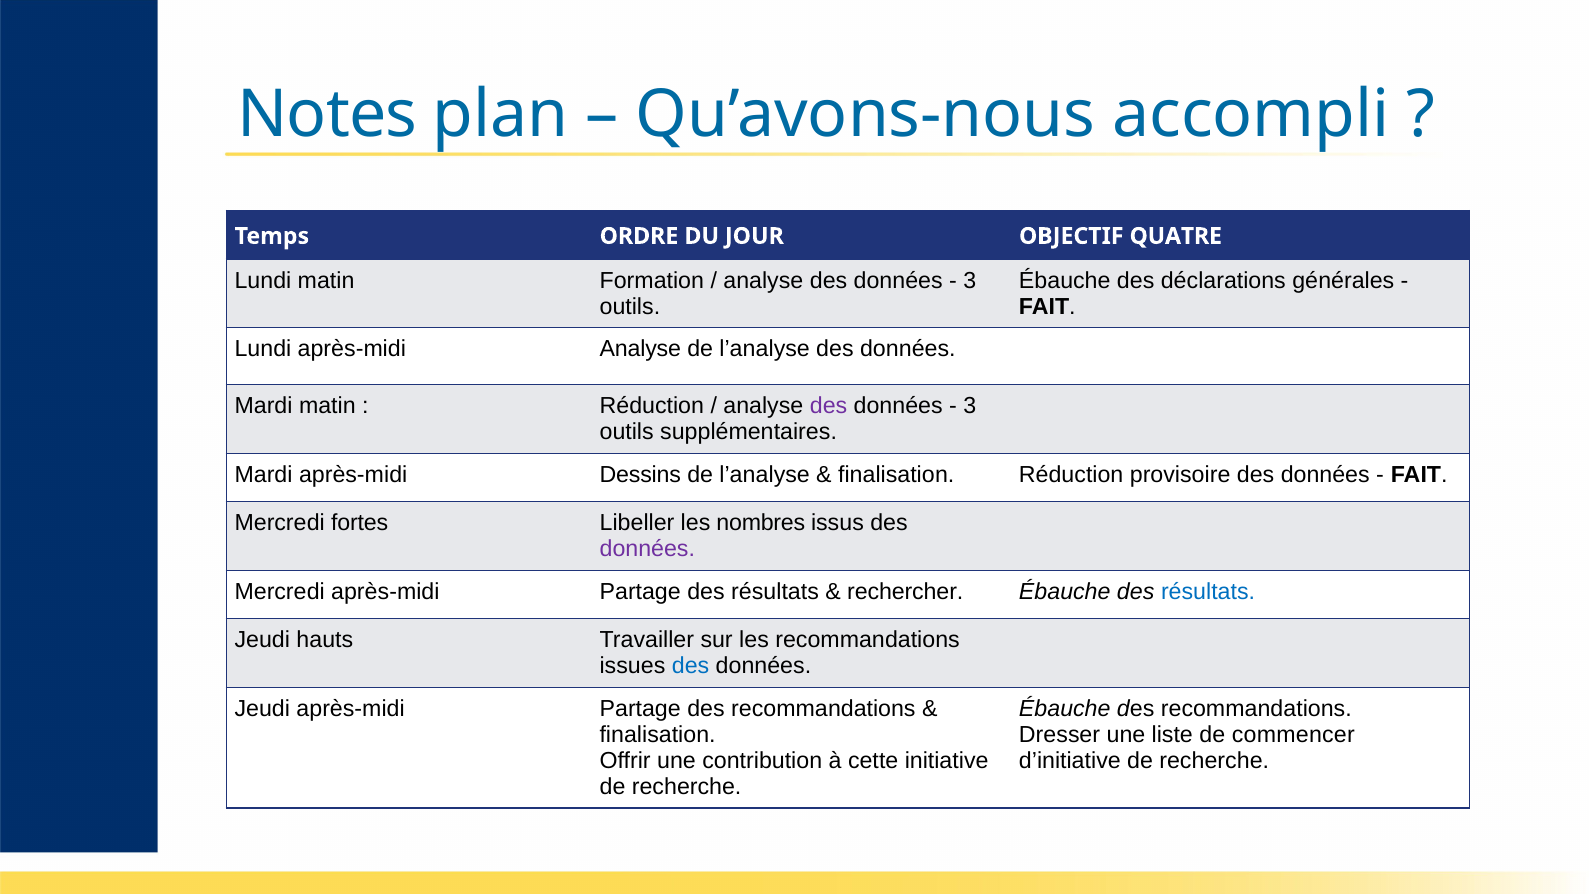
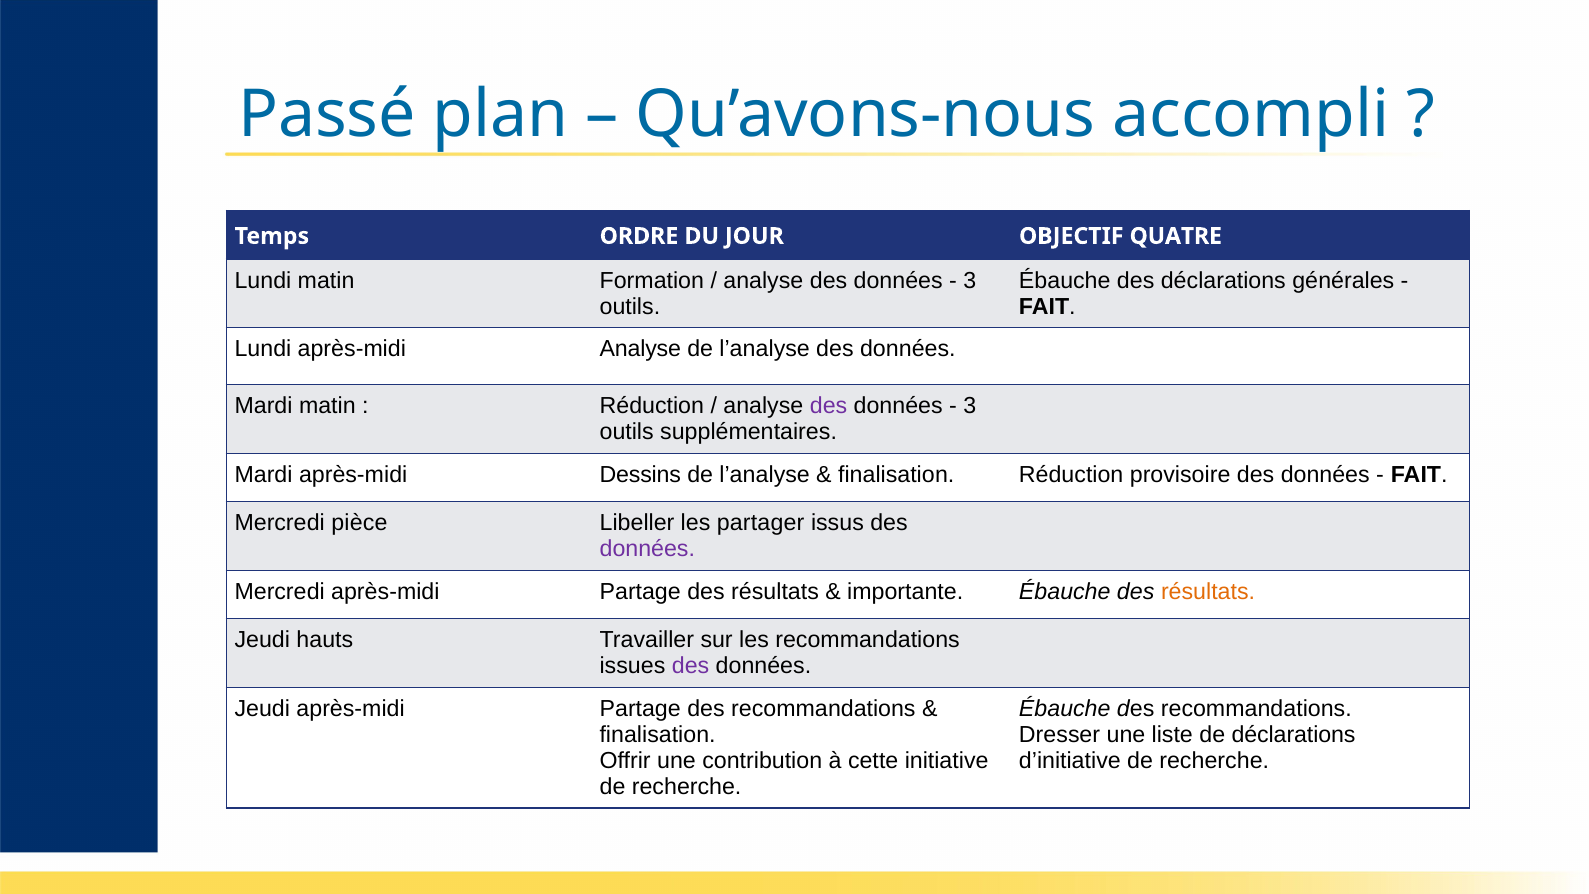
Notes: Notes -> Passé (327, 114)
fortes: fortes -> pièce (359, 523)
nombres: nombres -> partager (761, 523)
rechercher: rechercher -> importante (905, 592)
résultats colour: blue -> orange (1208, 592)
des colour: blue -> purple (691, 666)
de commencer: commencer -> déclarations (1294, 735)
